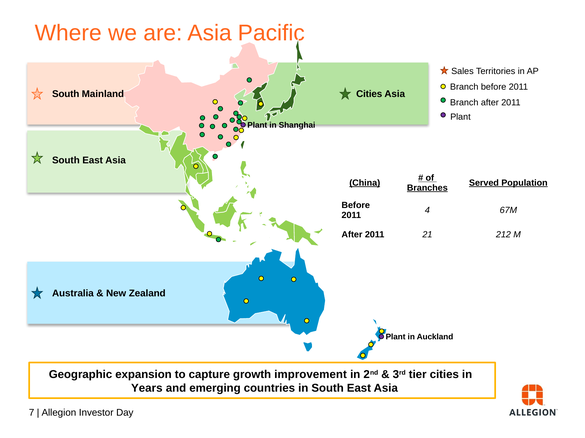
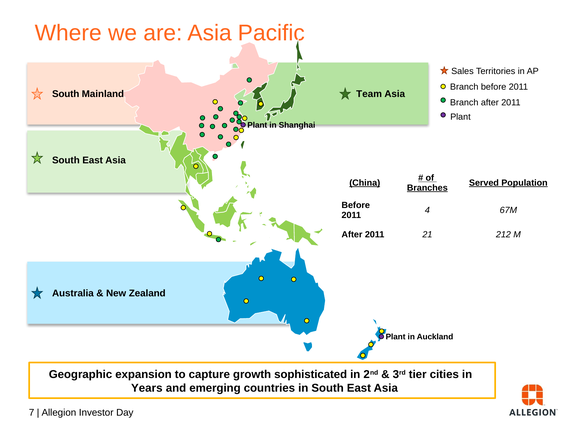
Mainland Cities: Cities -> Team (369, 94)
improvement: improvement -> sophisticated (311, 375)
